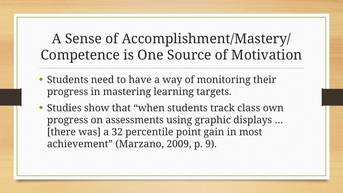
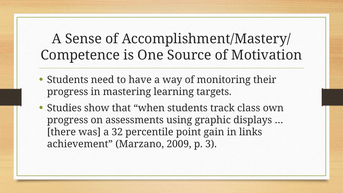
most: most -> links (251, 132)
9: 9 -> 3 (211, 144)
